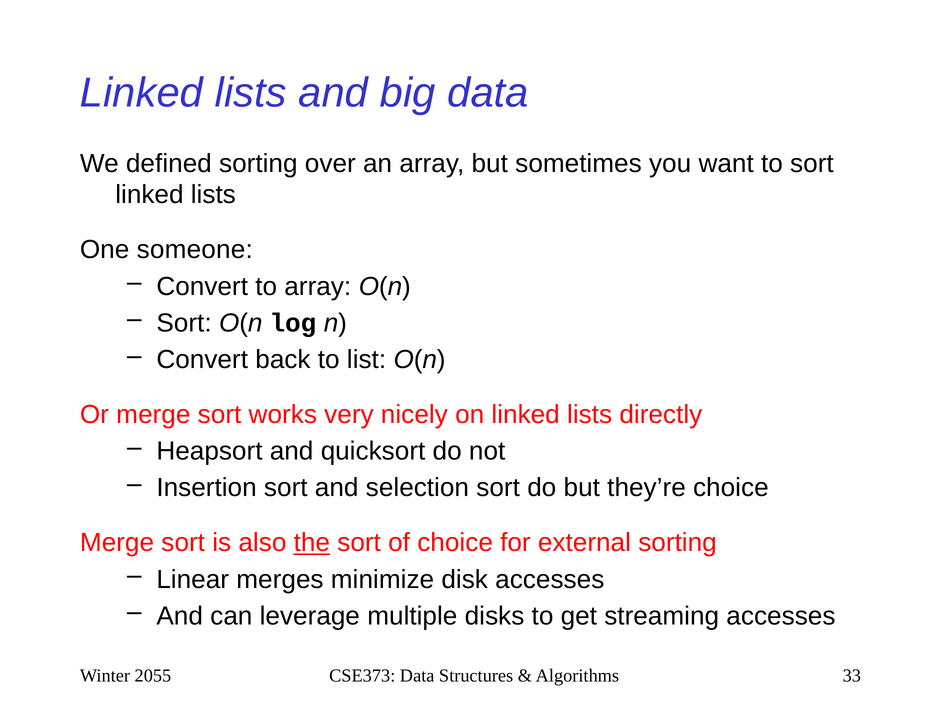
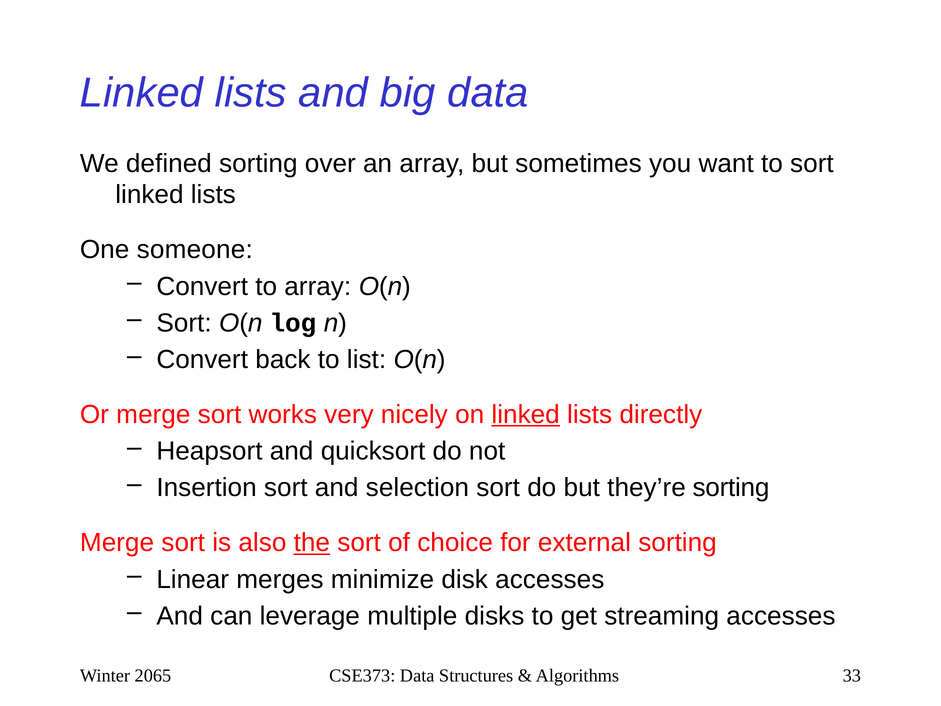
linked underline: none -> present (526, 414)
they’re choice: choice -> sorting (731, 488)
2055: 2055 -> 2065 (153, 676)
